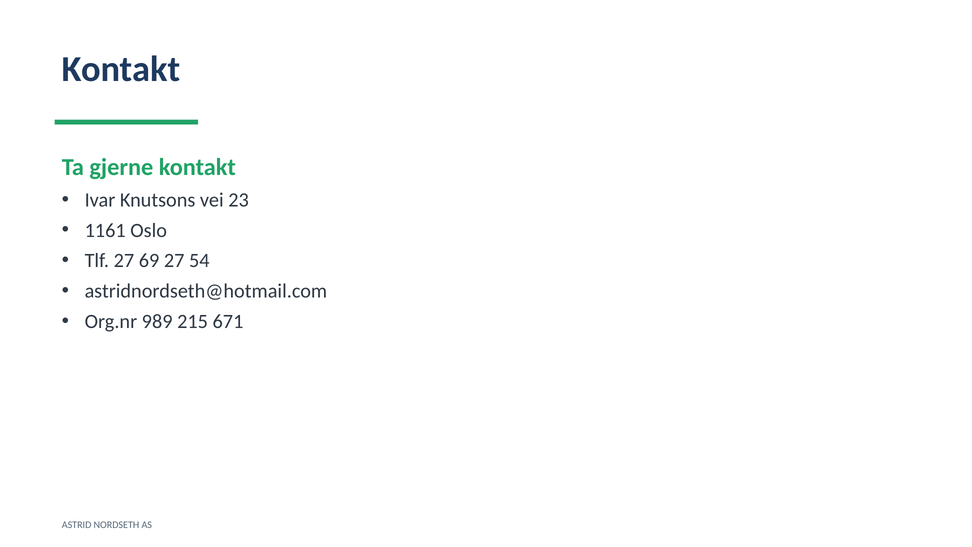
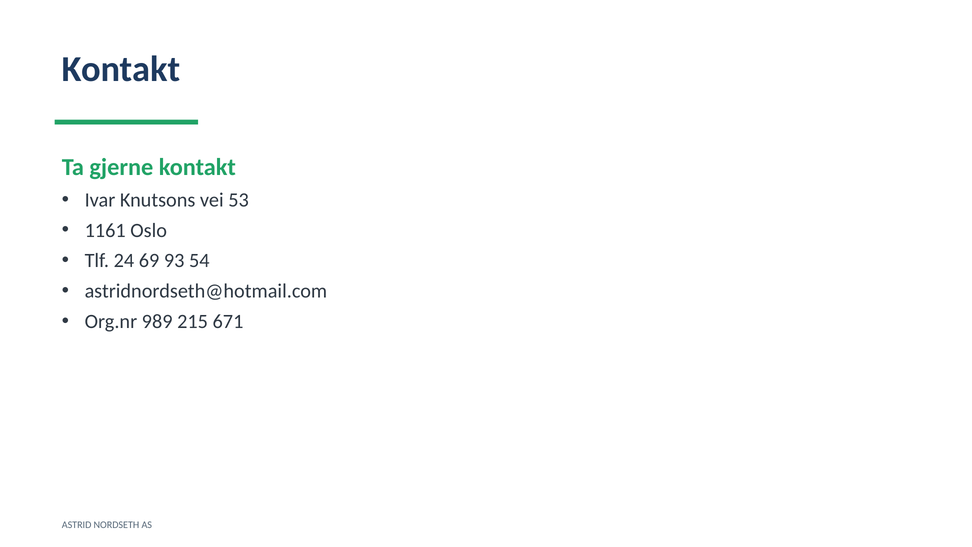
23: 23 -> 53 (239, 200)
Tlf 27: 27 -> 24 (124, 261)
69 27: 27 -> 93 (174, 261)
